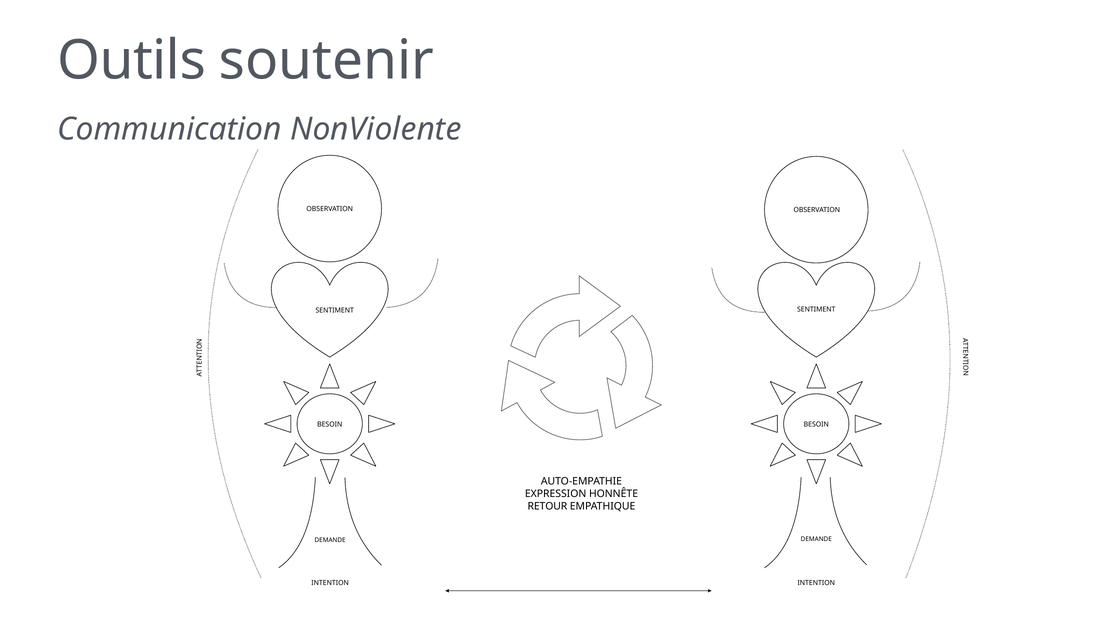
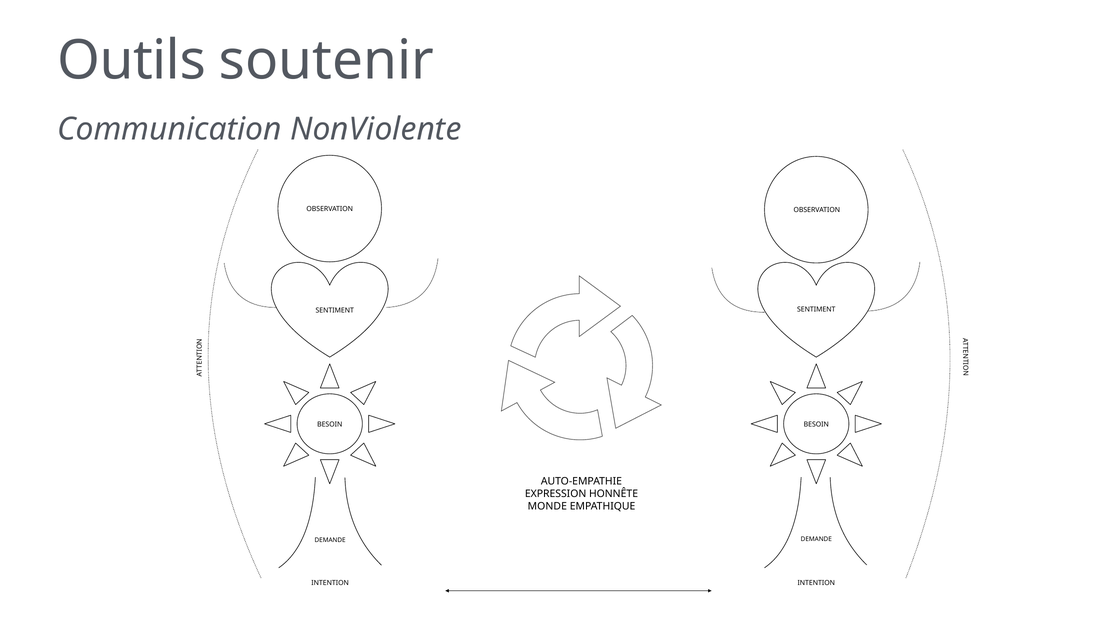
RETOUR: RETOUR -> MONDE (547, 506)
